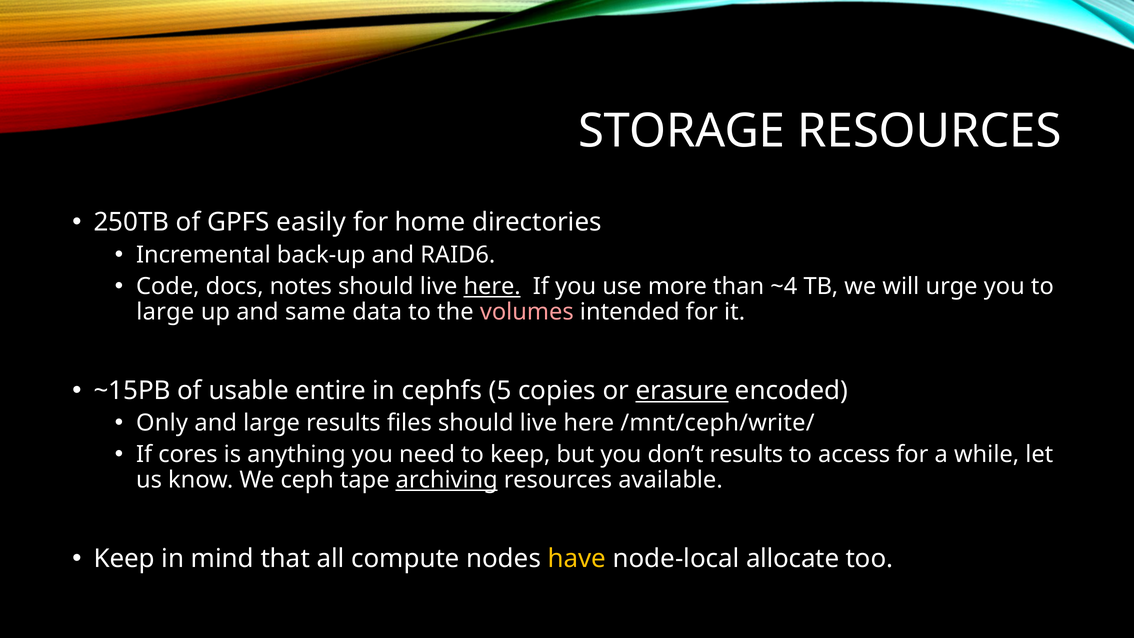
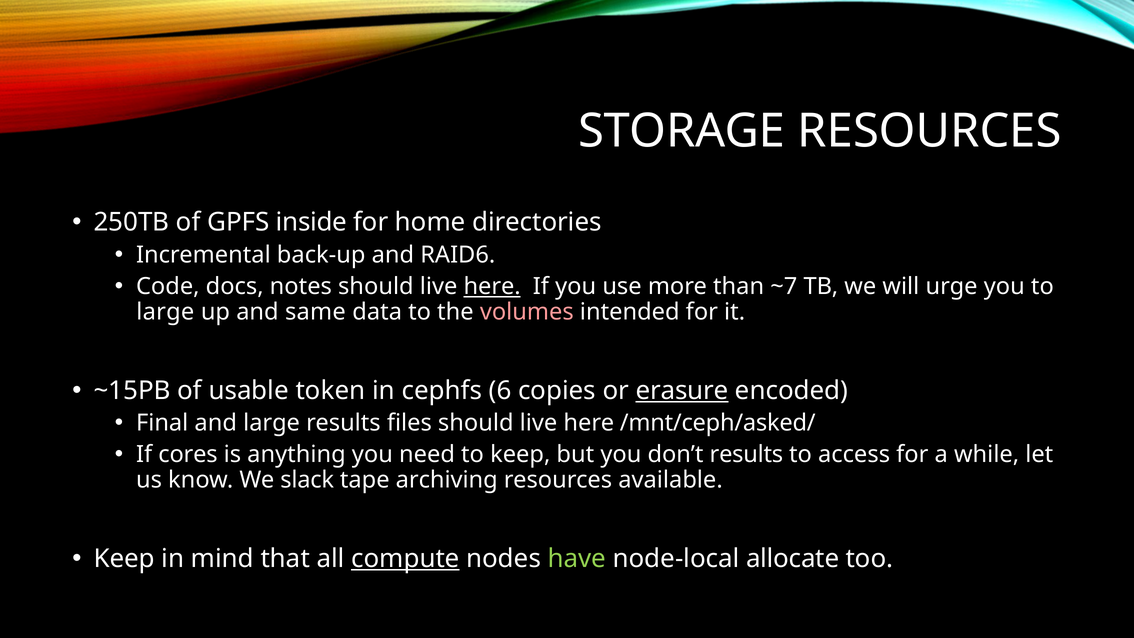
easily: easily -> inside (311, 222)
~4: ~4 -> ~7 (784, 286)
entire: entire -> token (331, 390)
5: 5 -> 6 (500, 390)
Only: Only -> Final (162, 423)
/mnt/ceph/write/: /mnt/ceph/write/ -> /mnt/ceph/asked/ (718, 423)
ceph: ceph -> slack (307, 480)
archiving underline: present -> none (447, 480)
compute underline: none -> present (405, 558)
have colour: yellow -> light green (577, 558)
